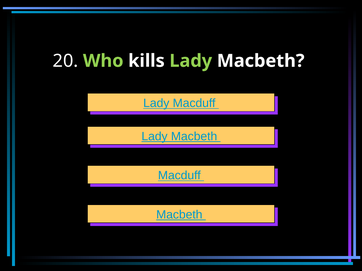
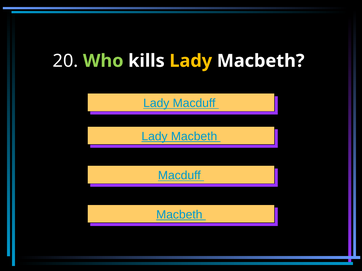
Lady colour: light green -> yellow (191, 61)
